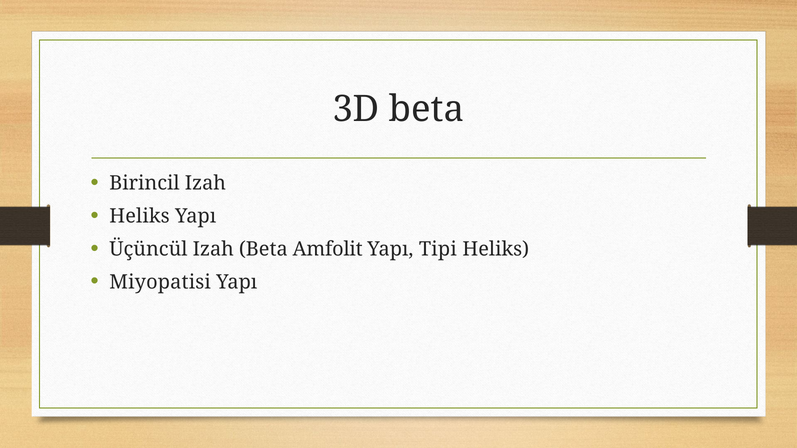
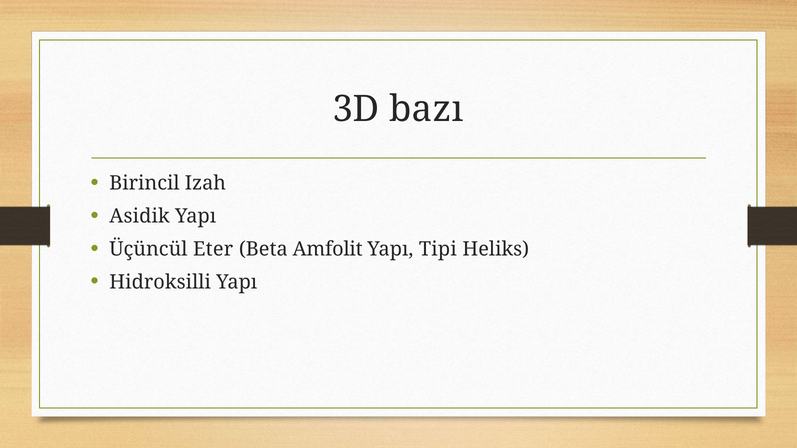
3D beta: beta -> bazı (426, 109)
Heliks: Heliks -> Asidik (140, 216)
Üçüncül Izah: Izah -> Eter (213, 249)
Miyopatisi: Miyopatisi -> Hidroksilli (160, 282)
